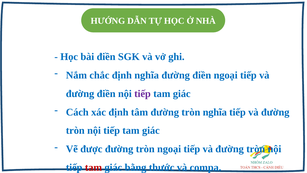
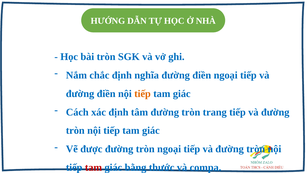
bài điền: điền -> tròn (106, 57)
tiếp colour: purple -> orange (143, 94)
tròn nghĩa: nghĩa -> trang (215, 112)
